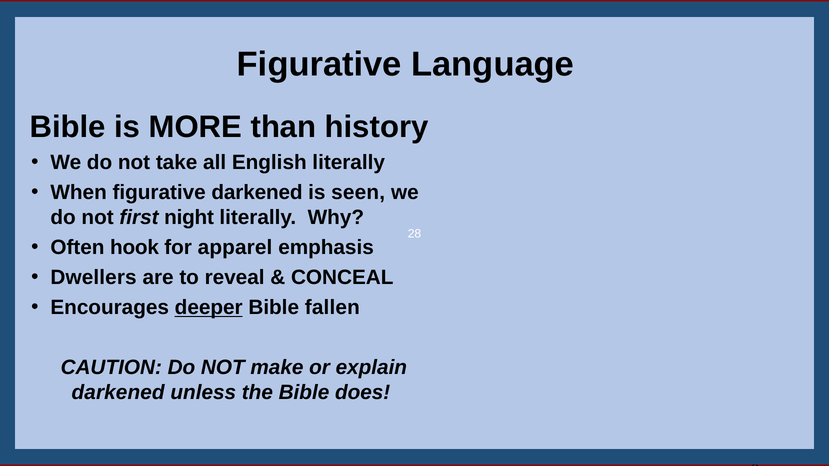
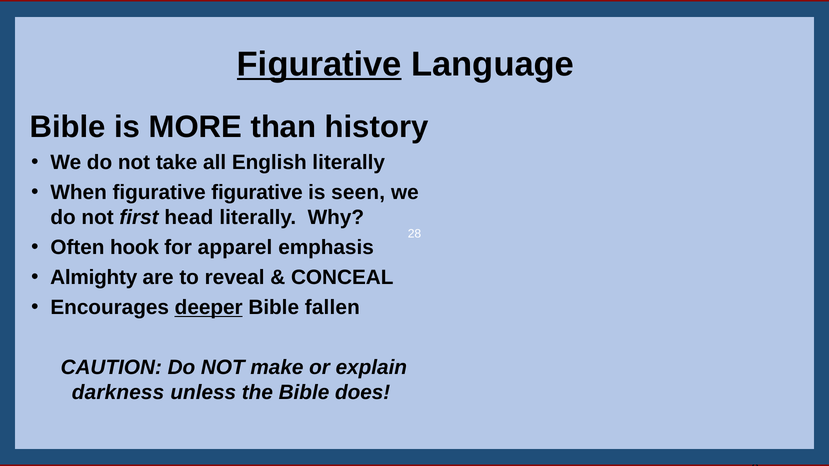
Figurative underline: none -> present (319, 64)
figurative darkened: darkened -> figurative (257, 193)
night: night -> head (189, 218)
Dwellers: Dwellers -> Almighty (94, 278)
darkened: darkened -> darkness (118, 393)
